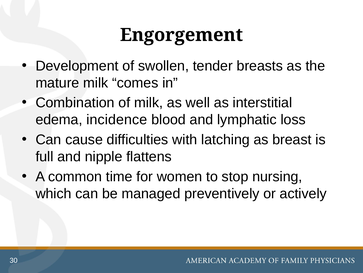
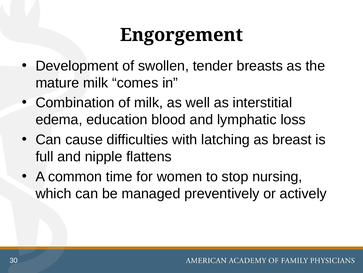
incidence: incidence -> education (117, 119)
